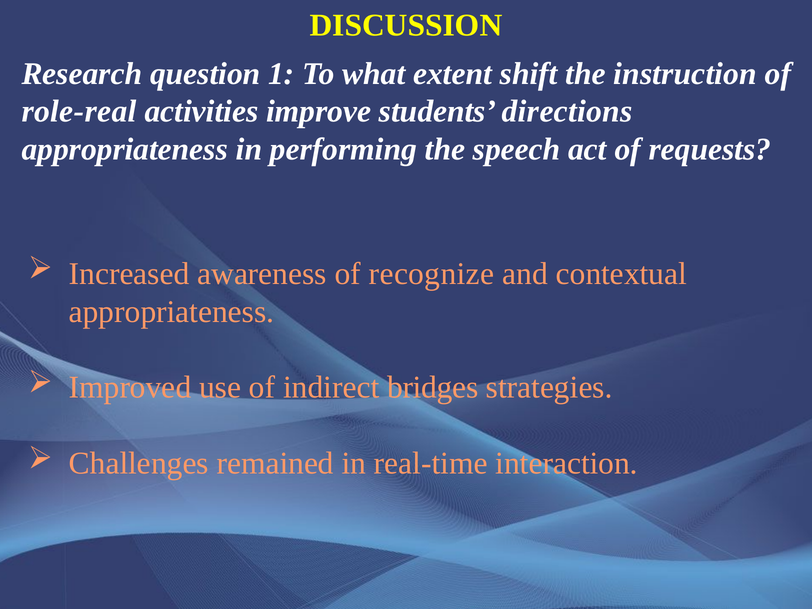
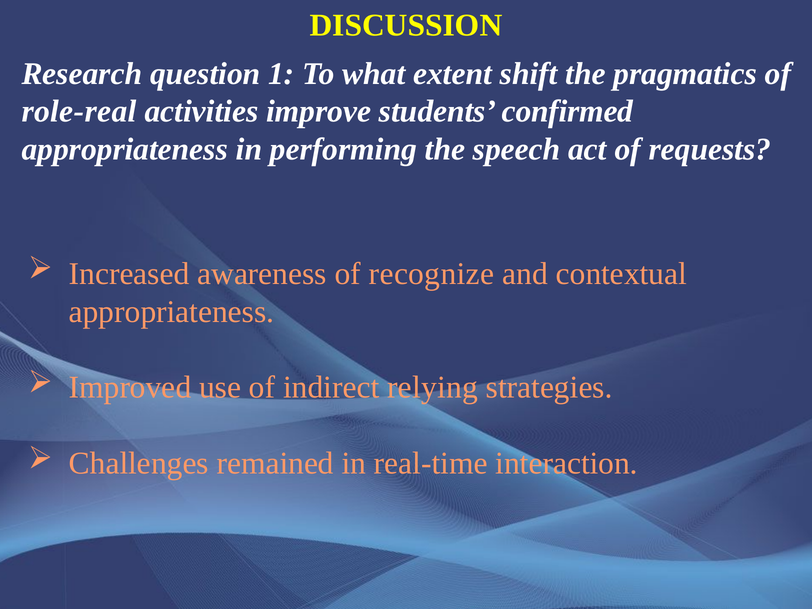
instruction: instruction -> pragmatics (685, 74)
directions: directions -> confirmed (567, 112)
bridges: bridges -> relying (432, 387)
